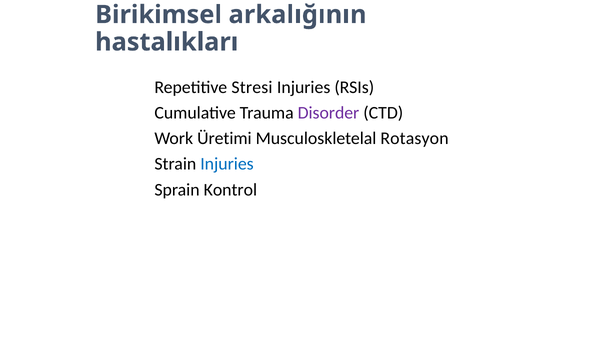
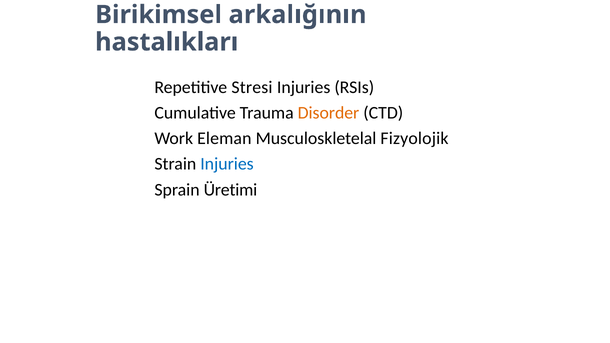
Disorder colour: purple -> orange (328, 113)
Üretimi: Üretimi -> Eleman (224, 139)
Rotasyon: Rotasyon -> Fizyolojik (414, 139)
Kontrol: Kontrol -> Üretimi (230, 190)
